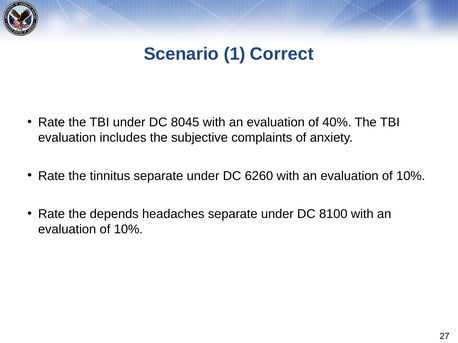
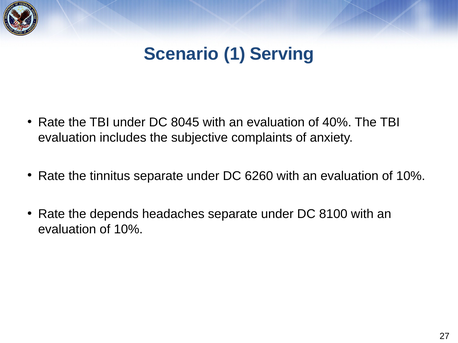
Correct: Correct -> Serving (282, 54)
